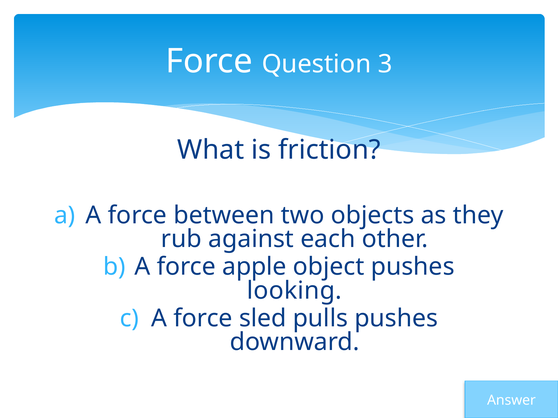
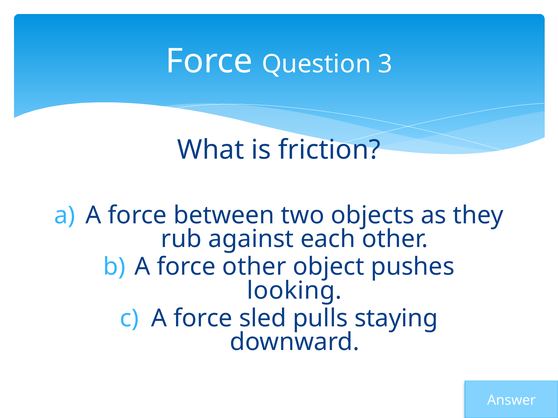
force apple: apple -> other (254, 267)
pulls pushes: pushes -> staying (396, 319)
